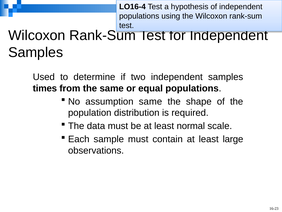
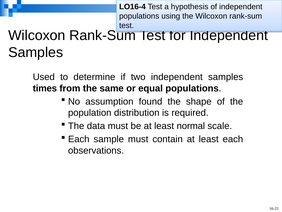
assumption same: same -> found (151, 101)
least large: large -> each (233, 139)
